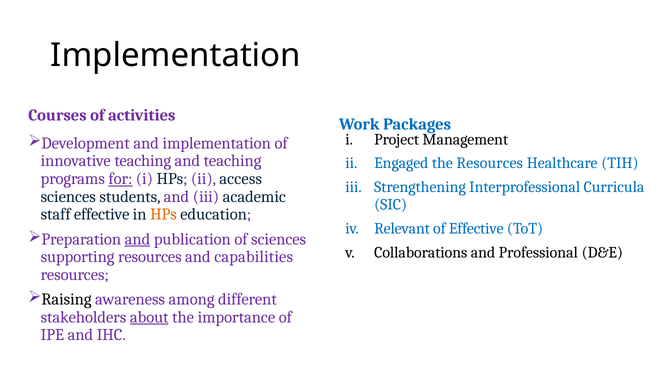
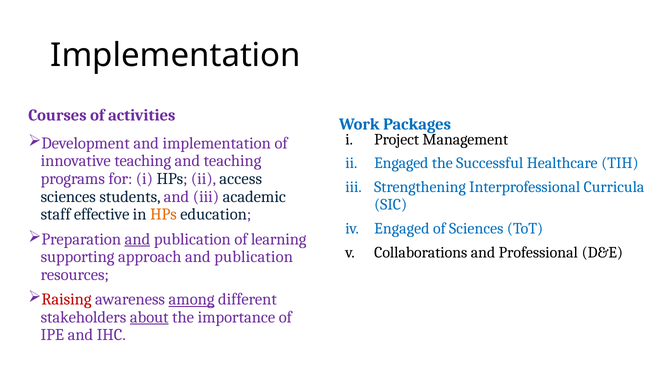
the Resources: Resources -> Successful (490, 163)
for underline: present -> none (120, 179)
Relevant: Relevant -> Engaged (402, 228)
of Effective: Effective -> Sciences (476, 228)
of sciences: sciences -> learning (279, 239)
supporting resources: resources -> approach (150, 257)
capabilities: capabilities -> publication (254, 257)
Raising colour: black -> red (66, 300)
among underline: none -> present (192, 300)
